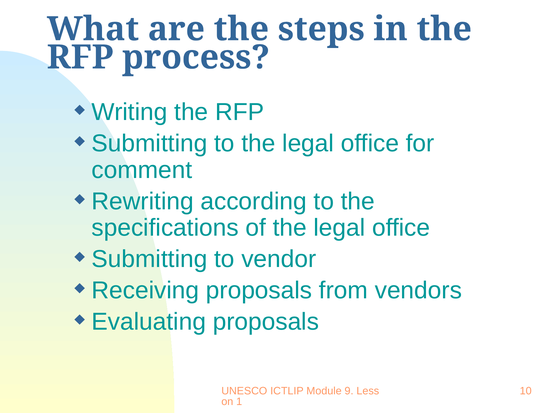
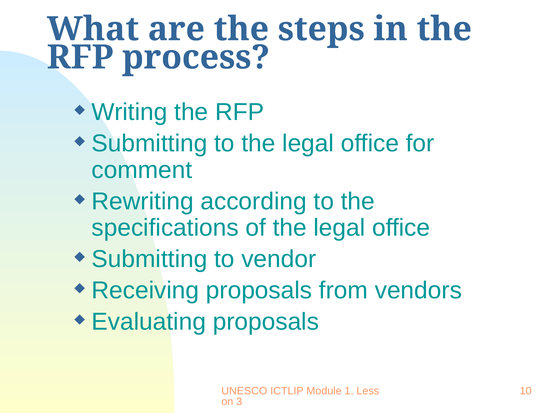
9: 9 -> 1 (349, 391)
1: 1 -> 3 (239, 402)
